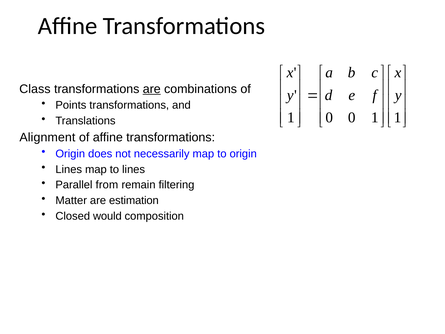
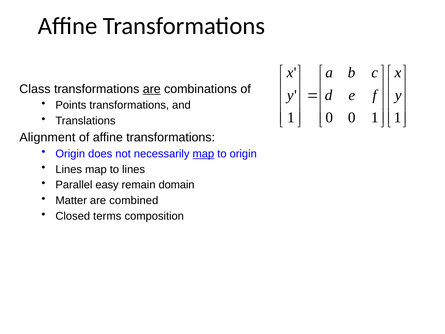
map underline: none -> present (203, 154)
from: from -> easy (107, 185)
filtering: filtering -> domain (177, 185)
estimation: estimation -> combined (134, 200)
would: would -> terms (107, 216)
